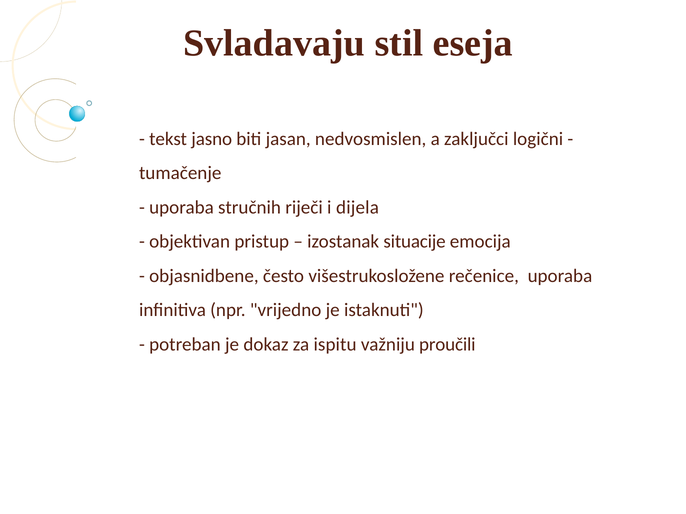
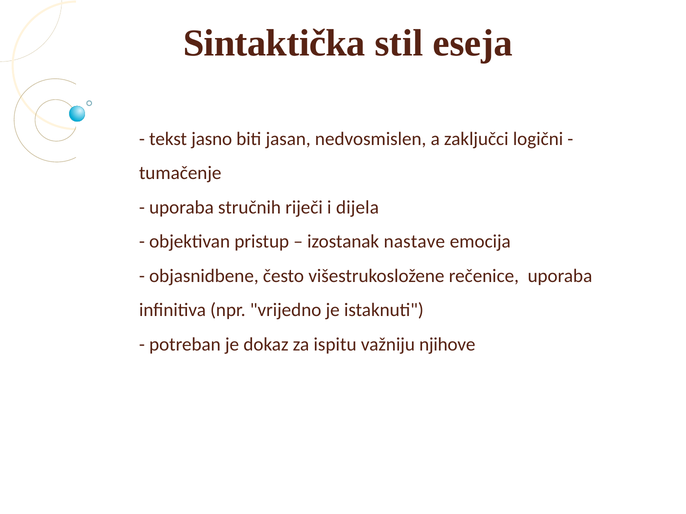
Svladavaju: Svladavaju -> Sintaktička (274, 43)
situacije: situacije -> nastave (414, 242)
proučili: proučili -> njihove (447, 345)
